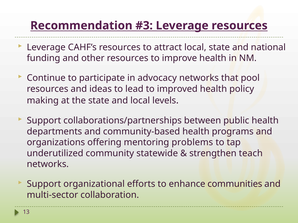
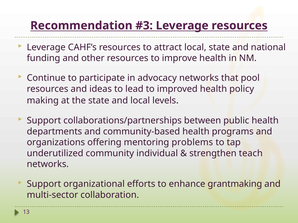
statewide: statewide -> individual (157, 154)
communities: communities -> grantmaking (235, 184)
